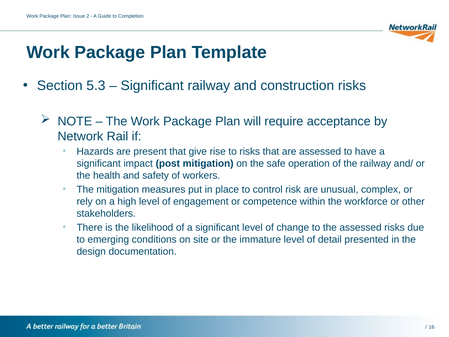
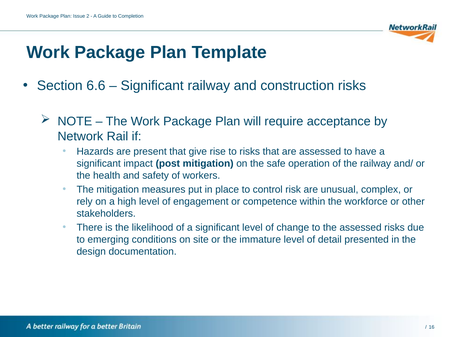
5.3: 5.3 -> 6.6 (96, 86)
